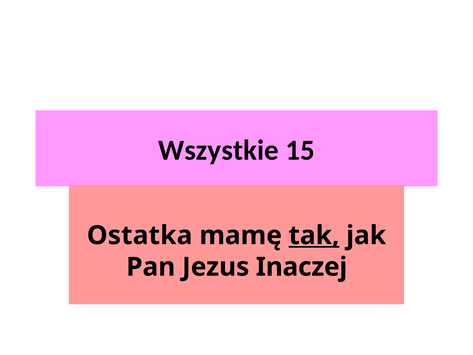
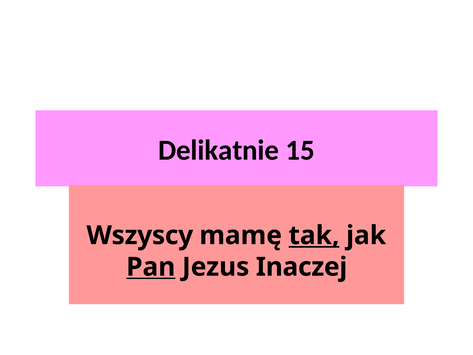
Wszystkie: Wszystkie -> Delikatnie (219, 150)
Ostatka: Ostatka -> Wszyscy (140, 235)
Pan underline: none -> present (151, 267)
